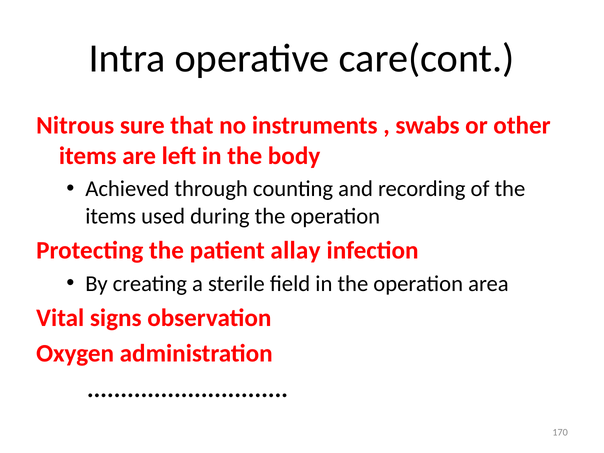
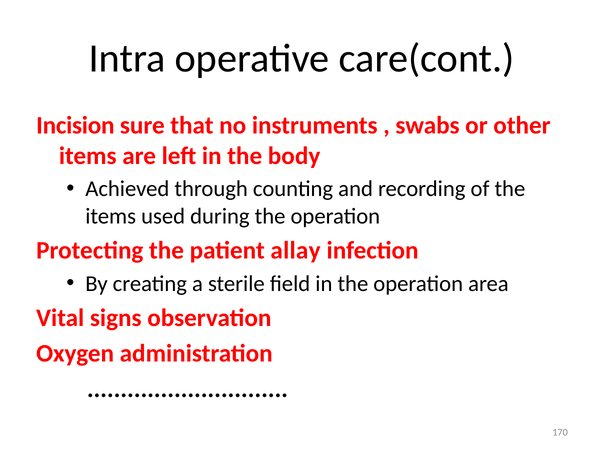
Nitrous: Nitrous -> Incision (75, 126)
